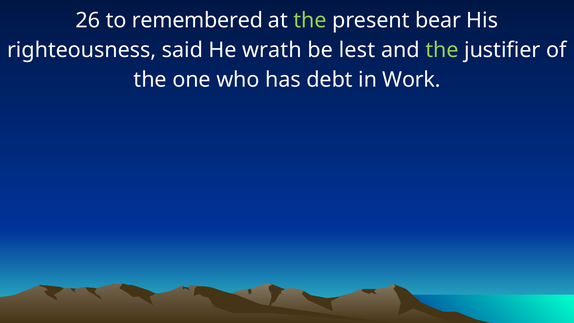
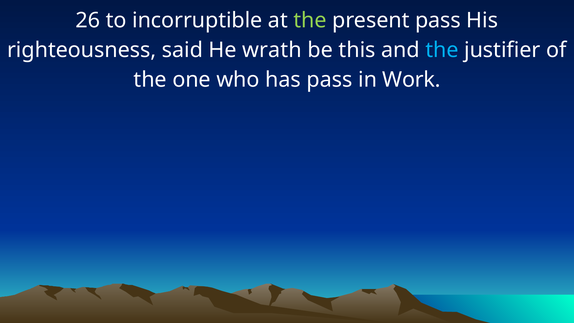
remembered: remembered -> incorruptible (197, 20)
present bear: bear -> pass (438, 20)
lest: lest -> this (357, 50)
the colour: light green -> light blue (442, 50)
has debt: debt -> pass (329, 80)
